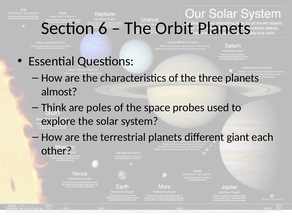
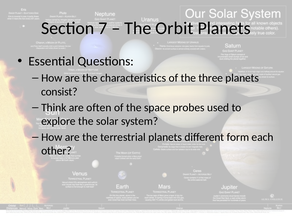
6: 6 -> 7 (103, 28)
almost: almost -> consist (59, 92)
poles: poles -> often (99, 108)
giant: giant -> form (238, 137)
